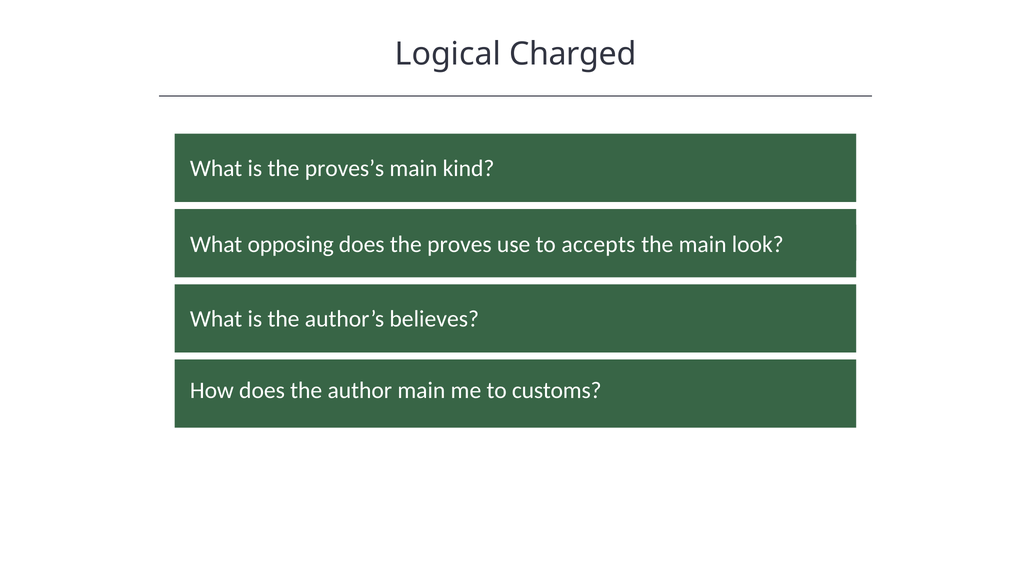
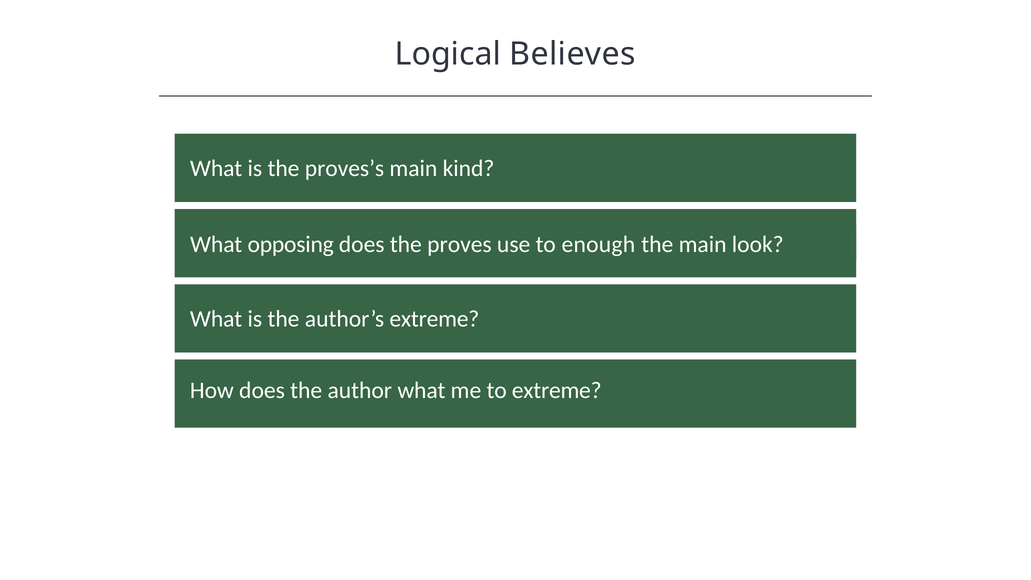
Charged: Charged -> Believes (573, 54)
accepts: accepts -> enough (598, 244)
author’s believes: believes -> extreme (434, 319)
author main: main -> what (421, 391)
to customs: customs -> extreme (557, 391)
